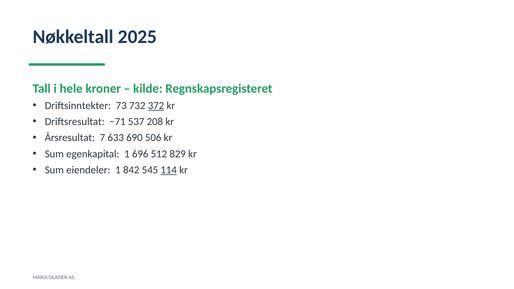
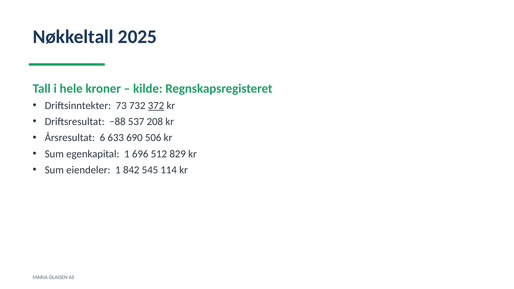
−71: −71 -> −88 (117, 122)
7: 7 -> 6 (102, 138)
114 underline: present -> none (169, 170)
